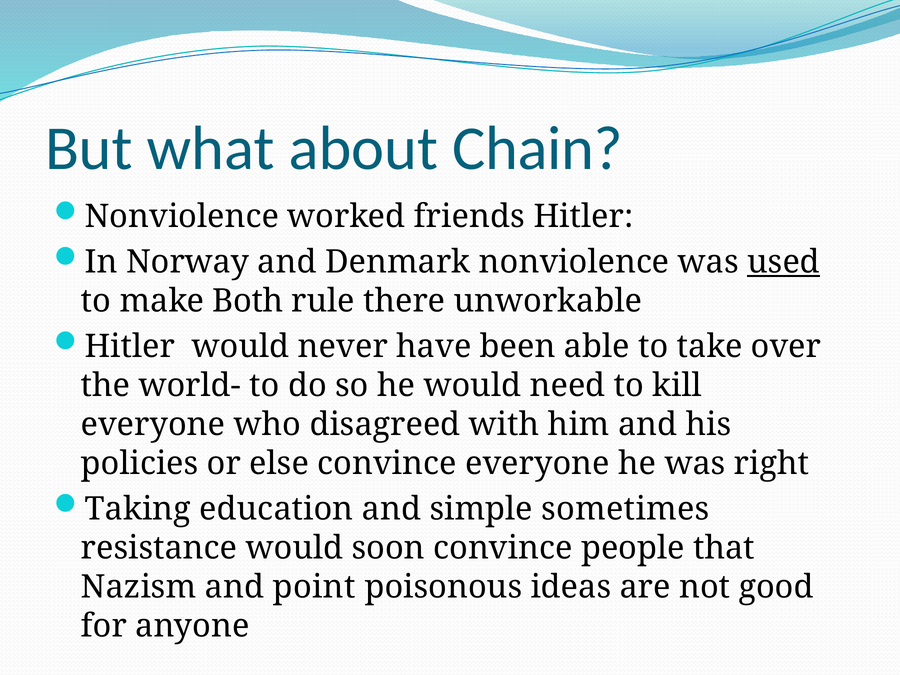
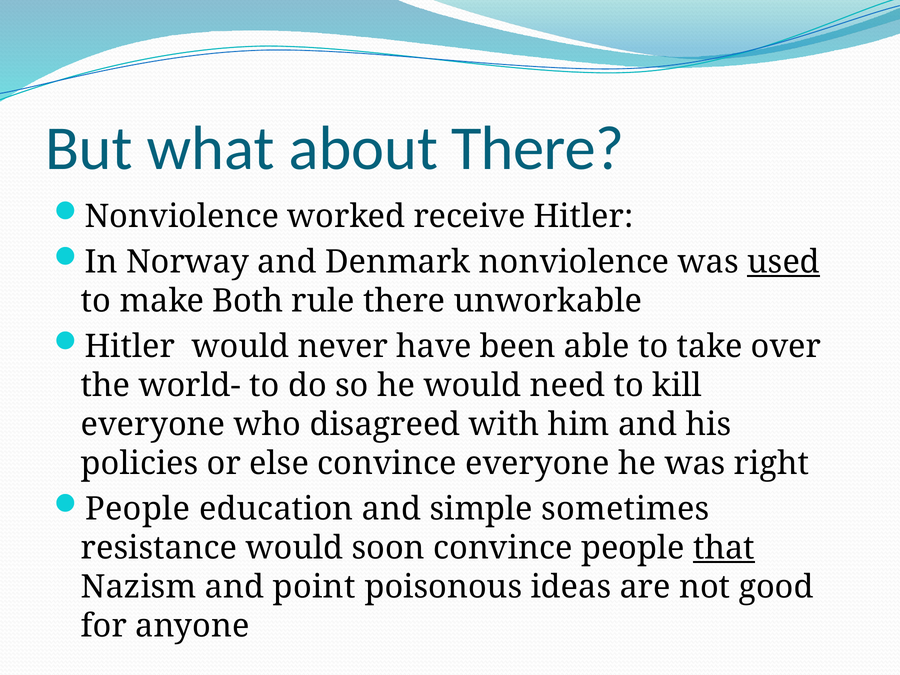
about Chain: Chain -> There (538, 149)
friends: friends -> receive (470, 217)
Taking: Taking -> People (138, 509)
that underline: none -> present (724, 548)
